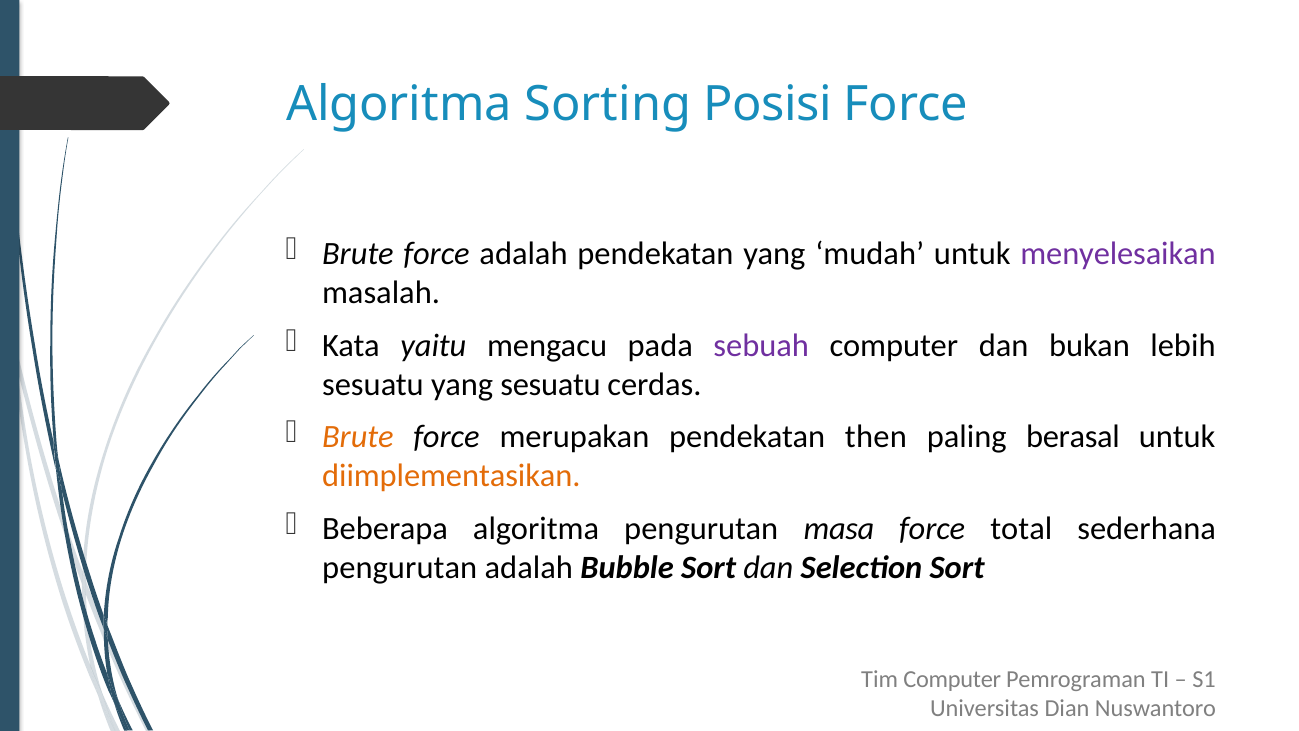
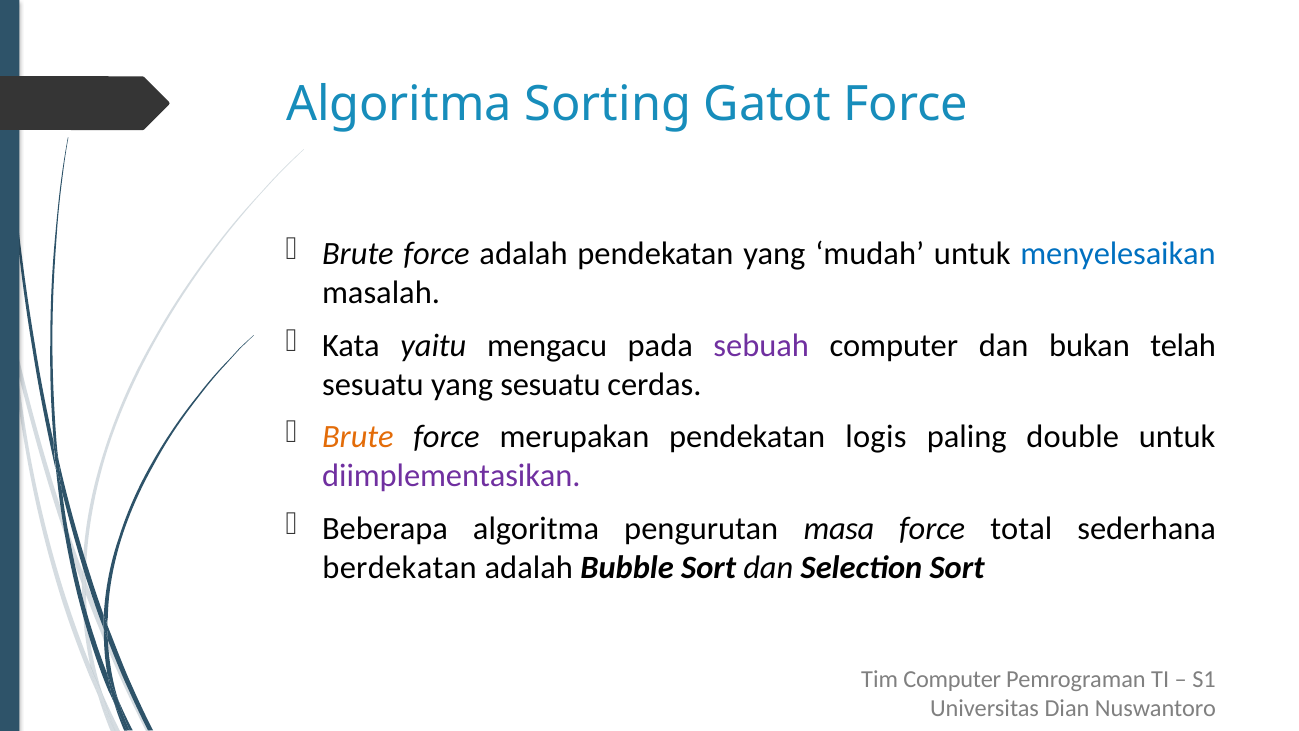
Posisi: Posisi -> Gatot (767, 104)
menyelesaikan colour: purple -> blue (1118, 254)
lebih: lebih -> telah (1183, 345)
then: then -> logis (876, 437)
berasal: berasal -> double (1073, 437)
diimplementasikan colour: orange -> purple (451, 476)
pengurutan: pengurutan -> berdekatan (400, 567)
